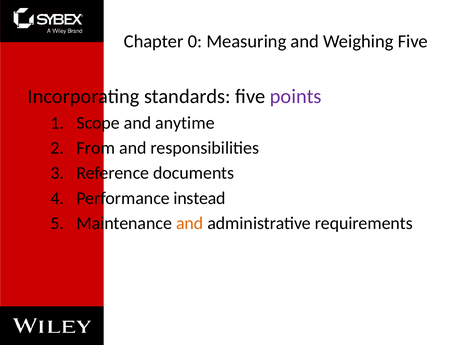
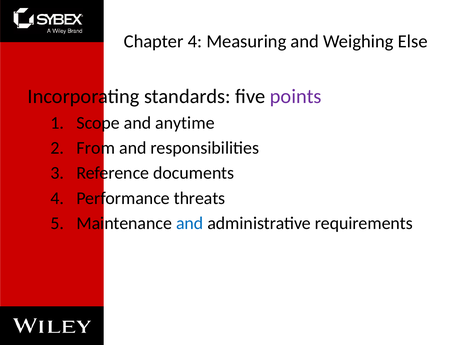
Chapter 0: 0 -> 4 (195, 42)
Weighing Five: Five -> Else (413, 42)
instead: instead -> threats (200, 198)
and colour: orange -> blue (190, 223)
